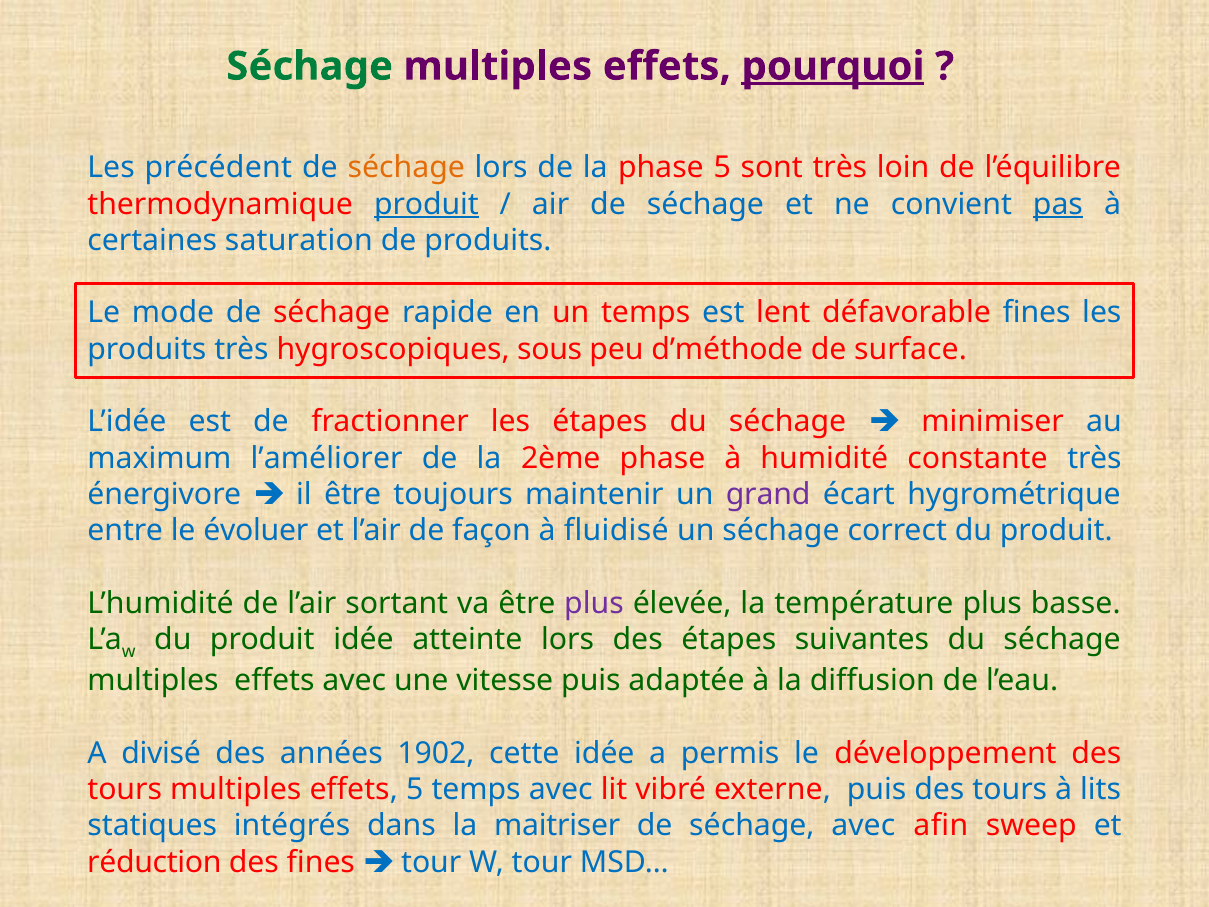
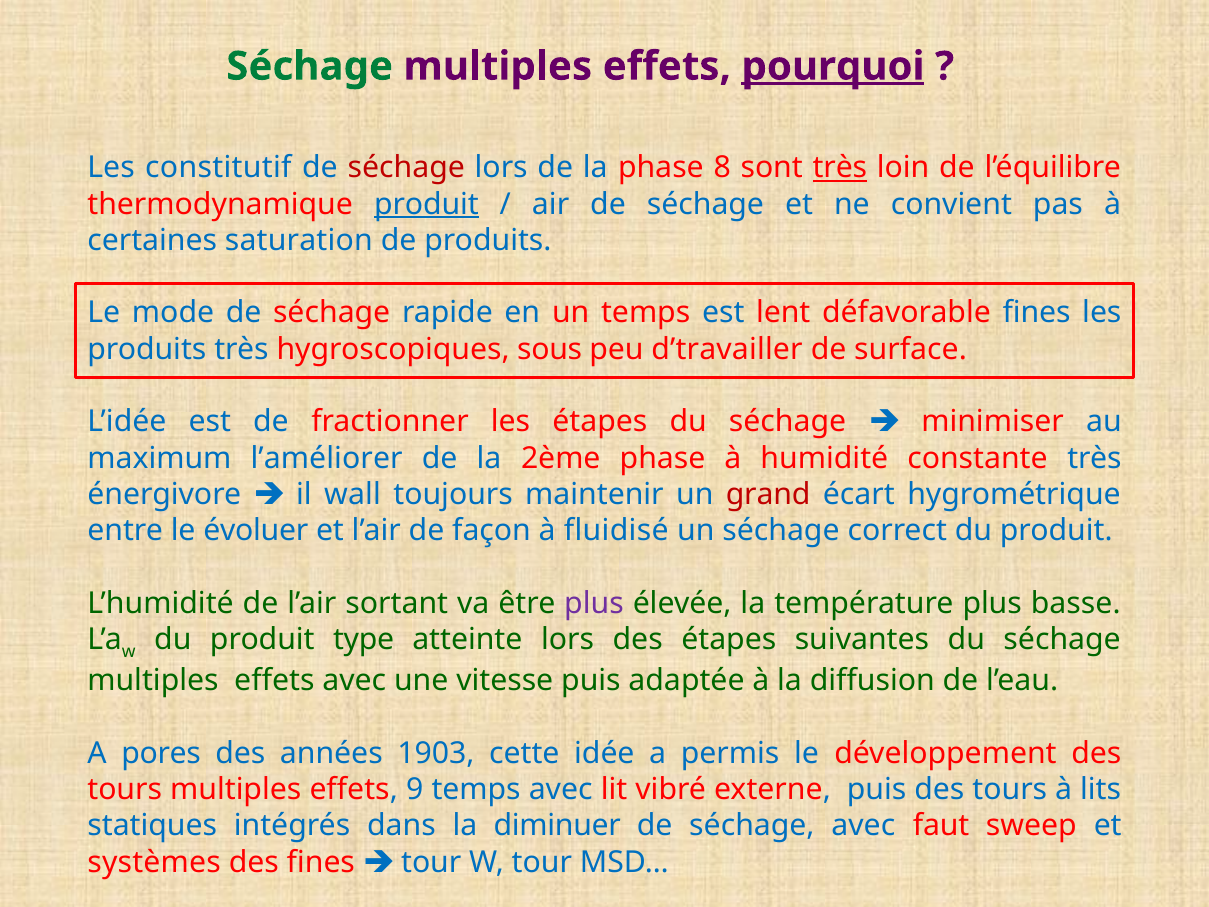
précédent: précédent -> constitutif (218, 168)
séchage colour: orange -> red (406, 168)
phase 5: 5 -> 8 (722, 168)
très underline: none -> present (840, 168)
pas underline: present -> none (1058, 204)
d’méthode: d’méthode -> d’travailler (727, 349)
il être: être -> wall (352, 494)
grand colour: purple -> red (768, 494)
produit idée: idée -> type (364, 639)
divisé: divisé -> pores (161, 753)
1902: 1902 -> 1903 (436, 753)
effets 5: 5 -> 9 (415, 789)
maitriser: maitriser -> diminuer (557, 826)
afin: afin -> faut (941, 826)
réduction: réduction -> systèmes (154, 862)
